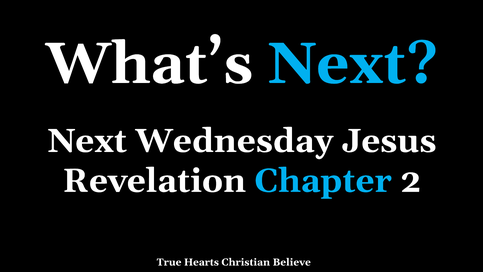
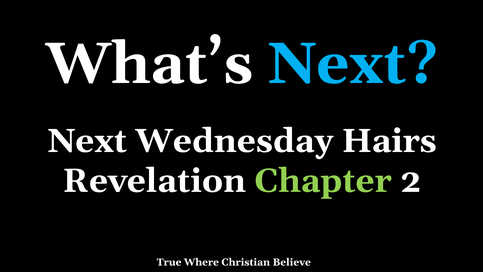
Jesus: Jesus -> Hairs (389, 141)
Chapter colour: light blue -> light green (323, 181)
Hearts: Hearts -> Where (201, 262)
